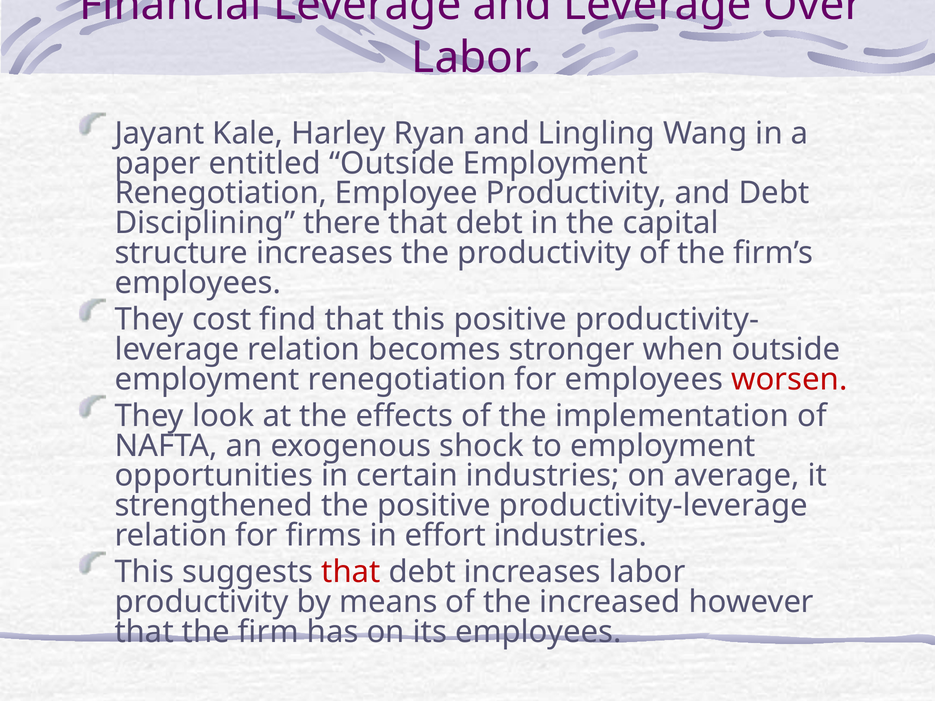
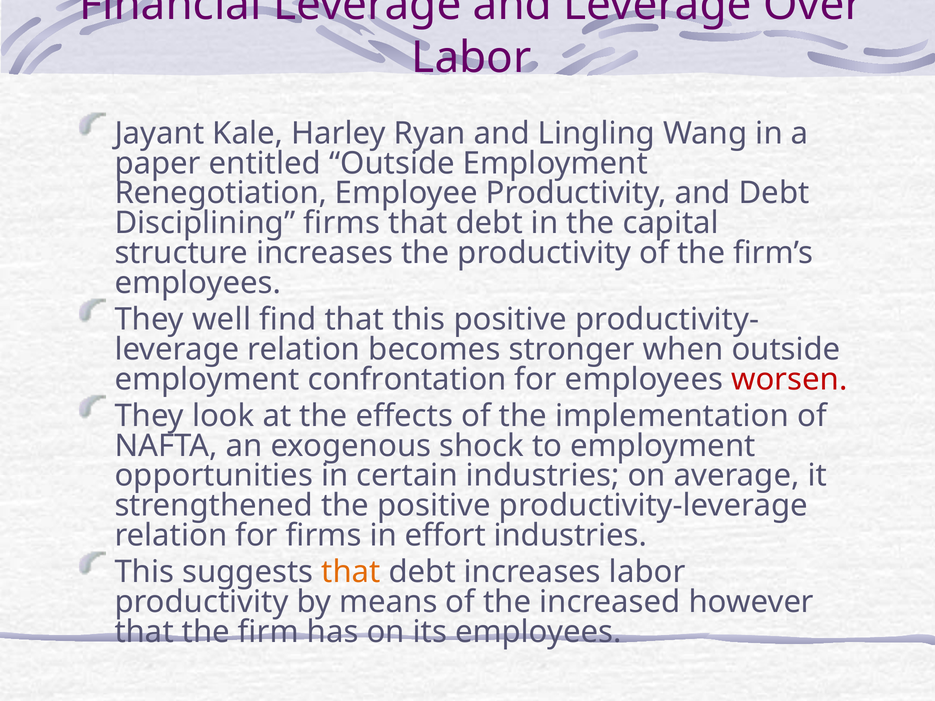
Disciplining there: there -> firms (342, 223)
cost: cost -> well (222, 320)
renegotiation: renegotiation -> confrontation (407, 379)
that colour: red -> orange (351, 572)
